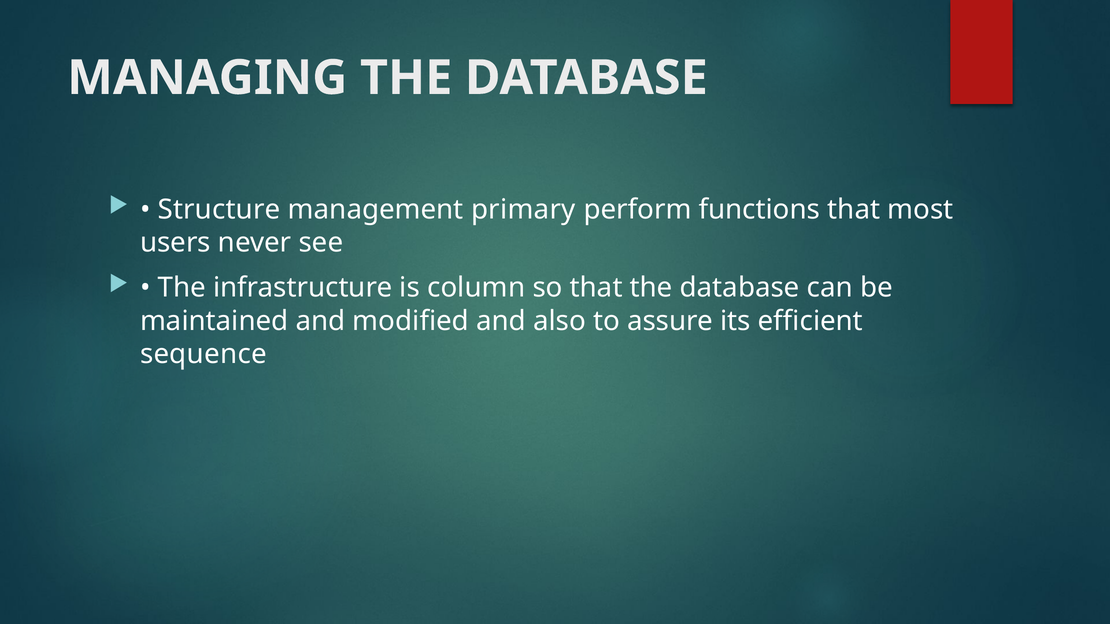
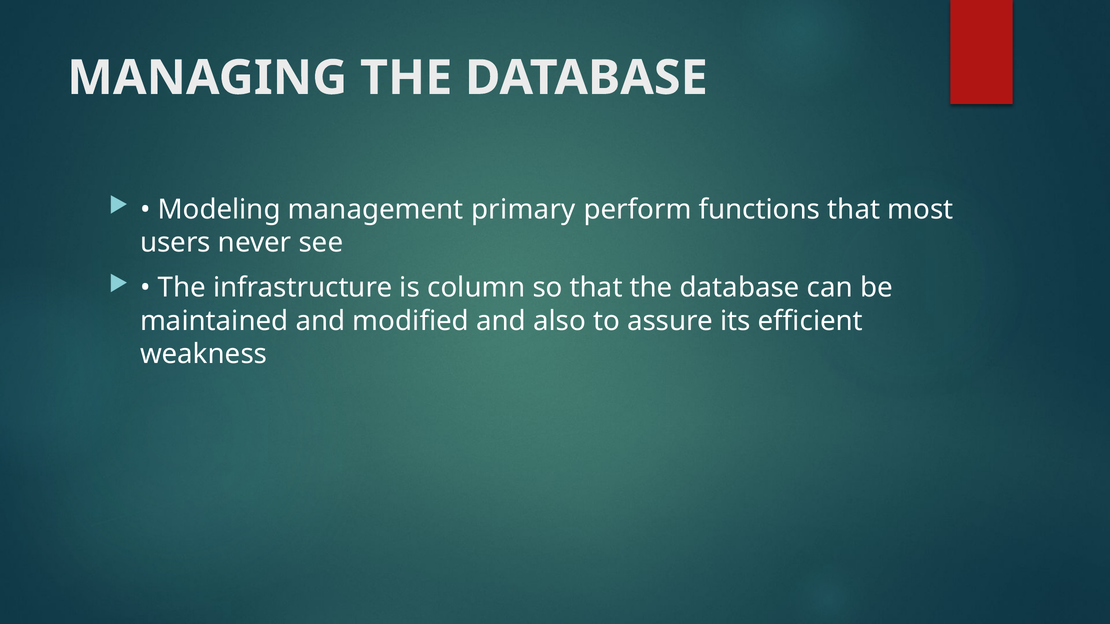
Structure: Structure -> Modeling (219, 210)
sequence: sequence -> weakness (204, 354)
